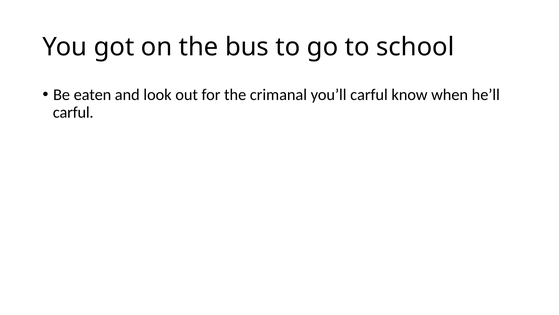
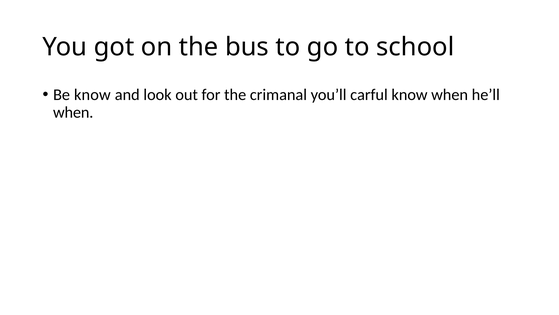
Be eaten: eaten -> know (92, 95)
carful: carful -> when (73, 112)
